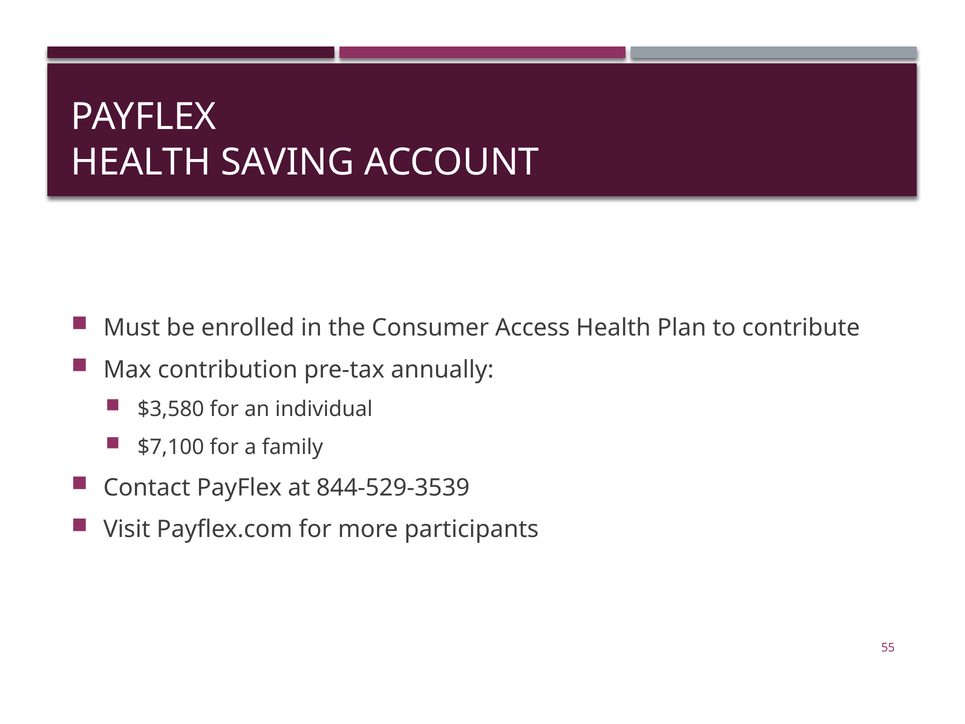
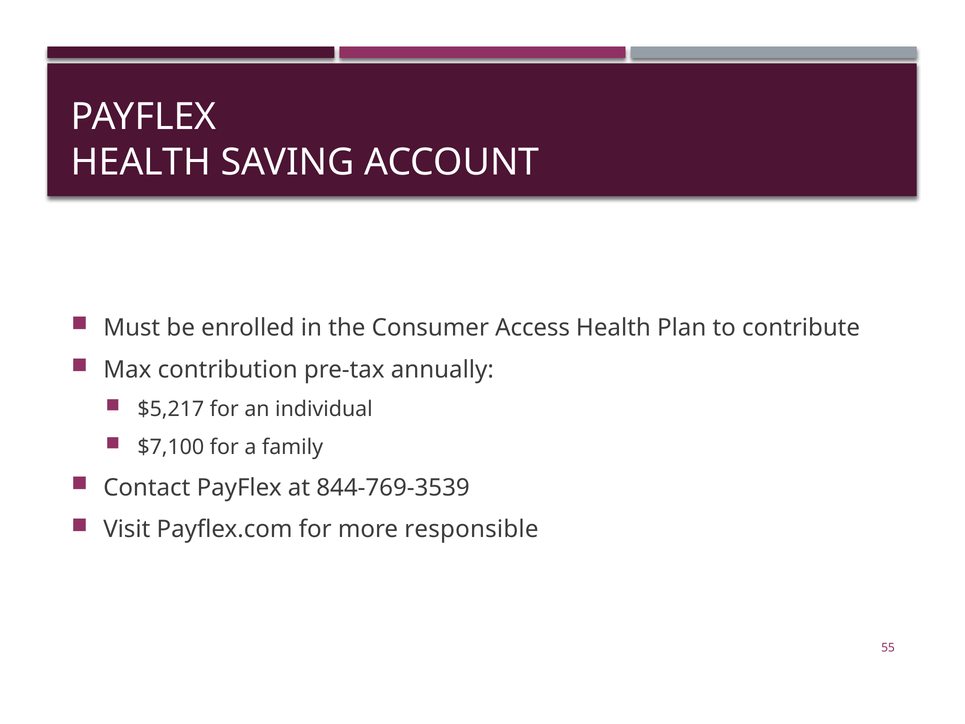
$3,580: $3,580 -> $5,217 (171, 409)
844-529-3539: 844-529-3539 -> 844-769-3539 (393, 487)
participants: participants -> responsible (471, 529)
